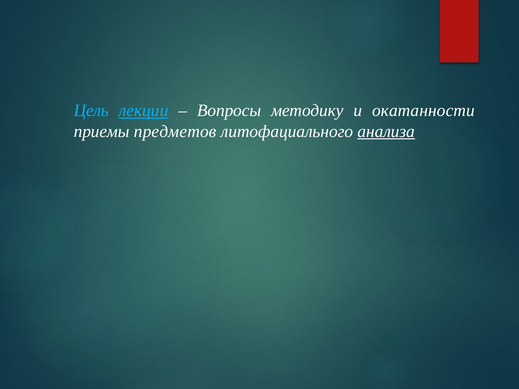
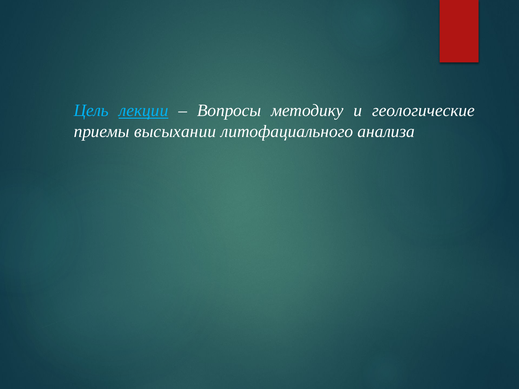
окатанности: окатанности -> геологические (424, 111)
предметов: предметов -> высыхании (175, 131)
анализа underline: present -> none (386, 131)
